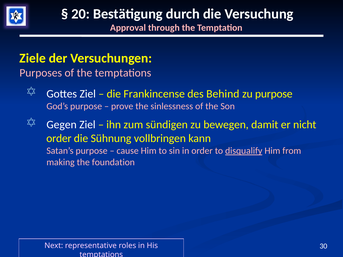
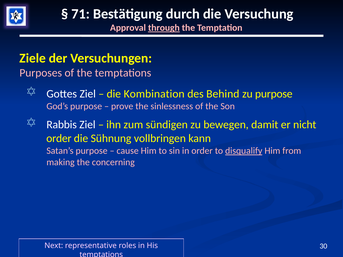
20: 20 -> 71 (81, 14)
through underline: none -> present (164, 28)
Frankincense: Frankincense -> Kombination (154, 94)
Gegen: Gegen -> Rabbis (62, 125)
foundation: foundation -> concerning (113, 162)
